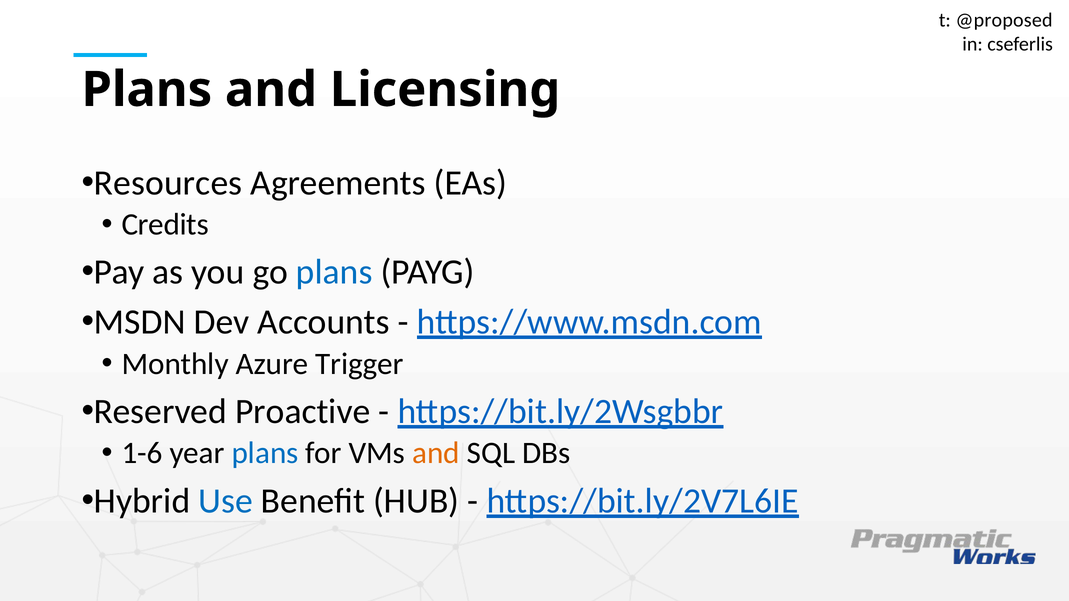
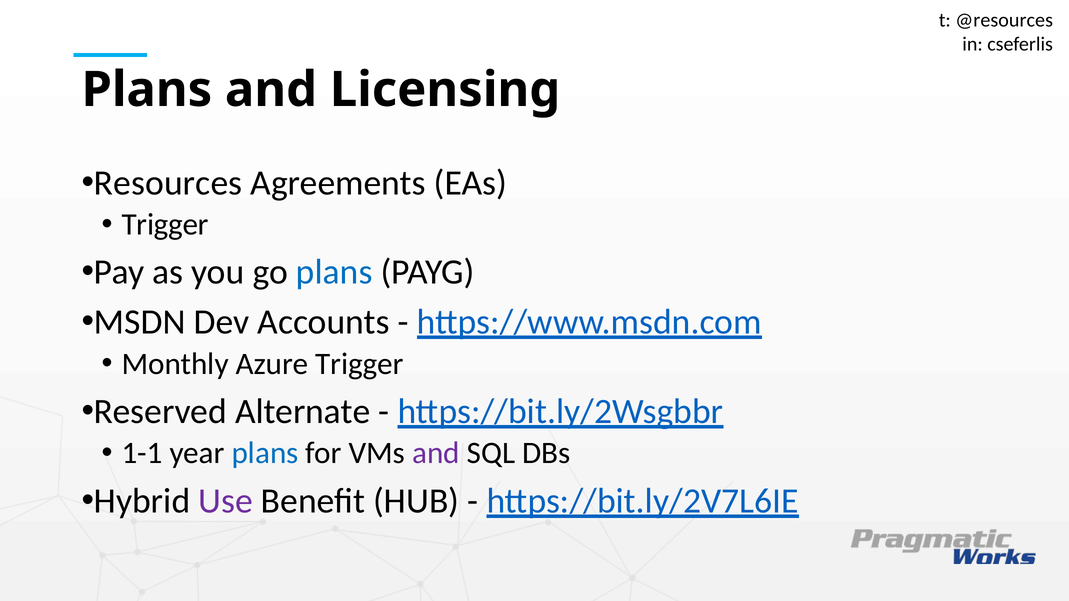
@proposed: @proposed -> @resources (1004, 20)
Credits: Credits -> Trigger (165, 225)
Proactive: Proactive -> Alternate (303, 412)
1-6: 1-6 -> 1-1 (142, 453)
and colour: orange -> purple (436, 453)
Use colour: blue -> purple (226, 501)
